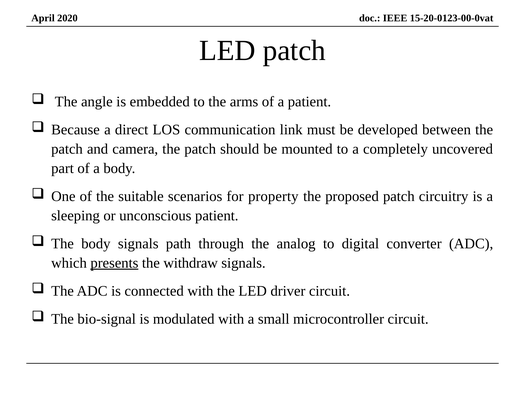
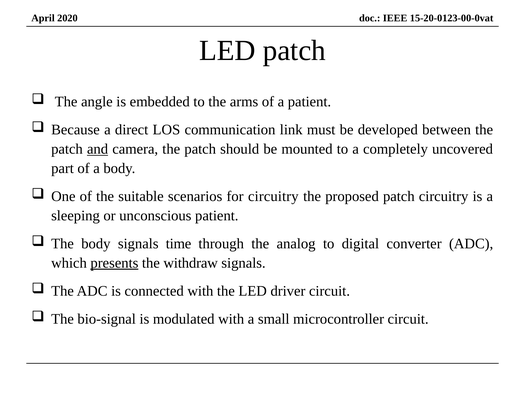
and underline: none -> present (98, 149)
for property: property -> circuitry (273, 196)
path: path -> time (179, 244)
